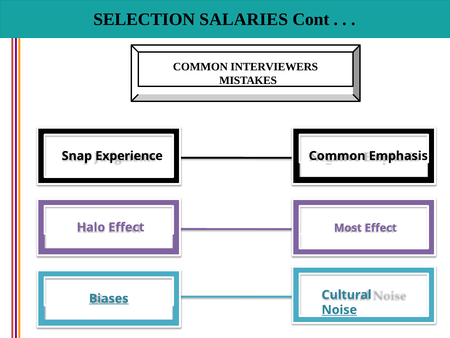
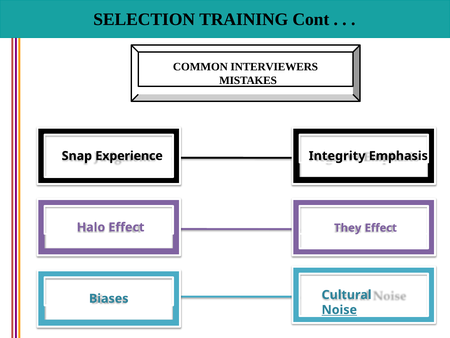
SALARIES: SALARIES -> TRAINING (244, 19)
Common: Common -> Integrity (337, 156)
Most: Most -> They (348, 228)
Biases underline: present -> none (109, 298)
